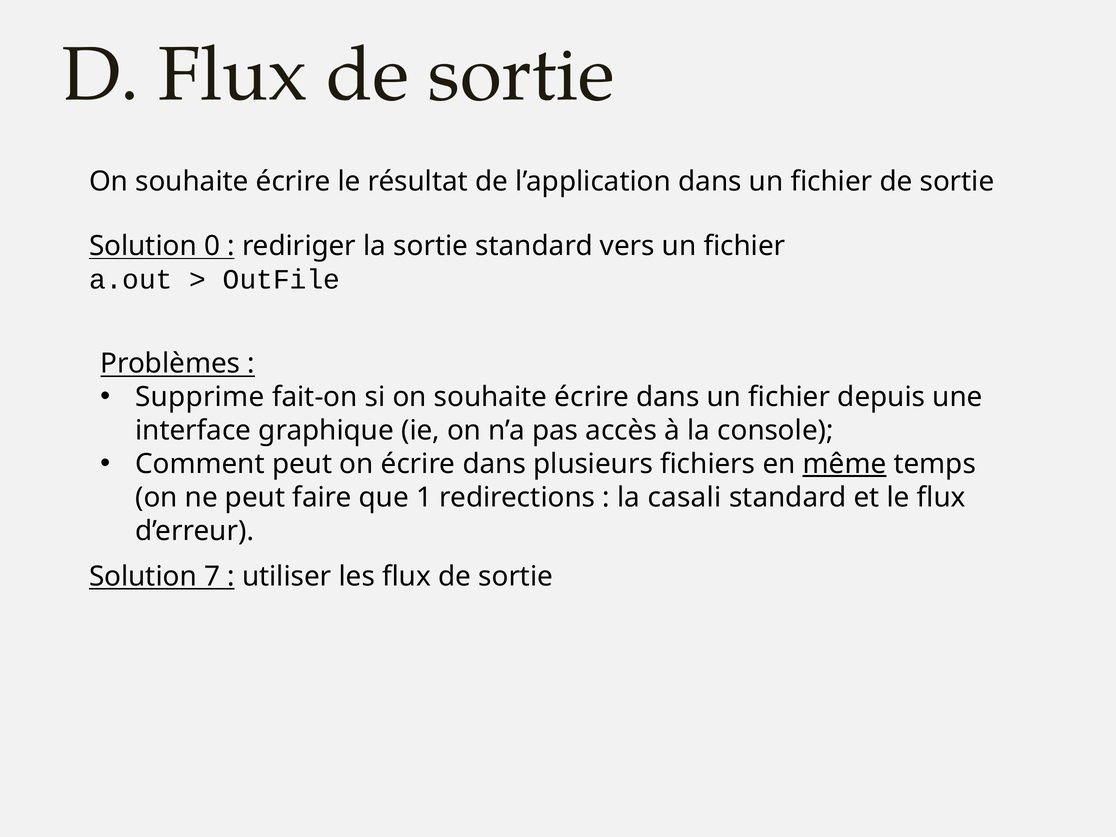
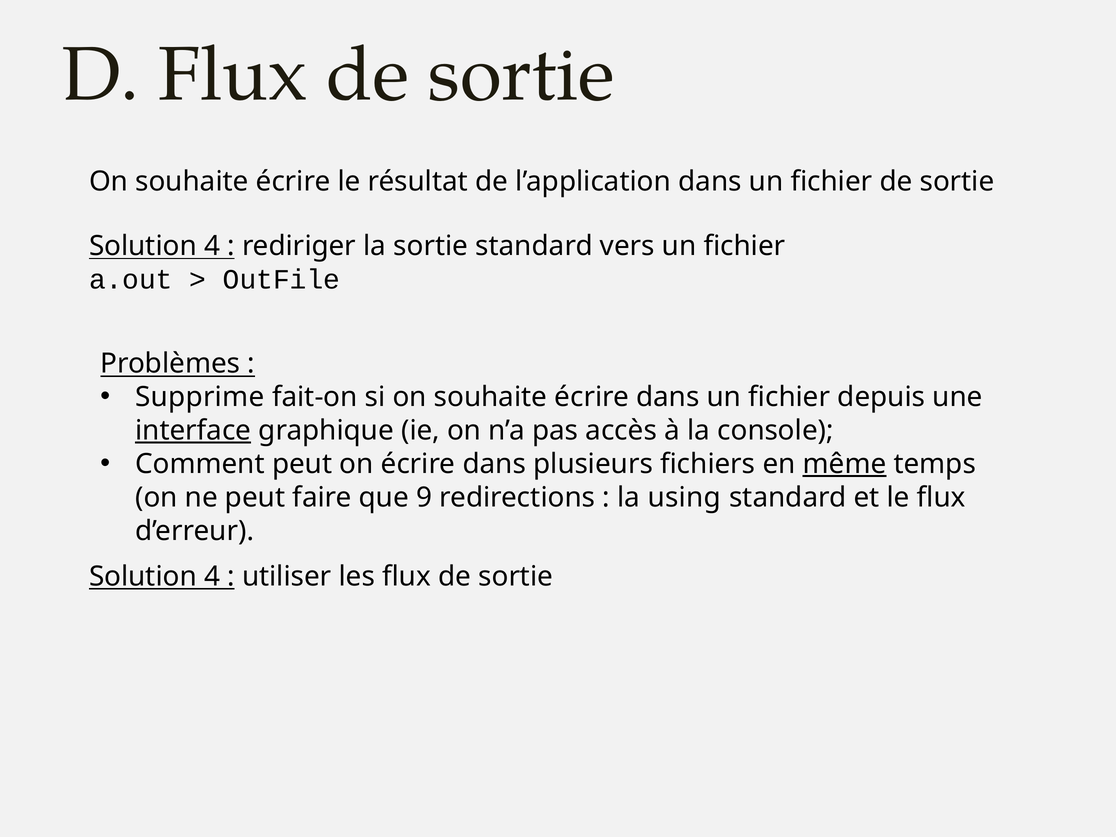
0: 0 -> 4 (212, 246)
interface underline: none -> present (193, 431)
1: 1 -> 9 (424, 498)
casali: casali -> using (684, 498)
7: 7 -> 4 (212, 576)
